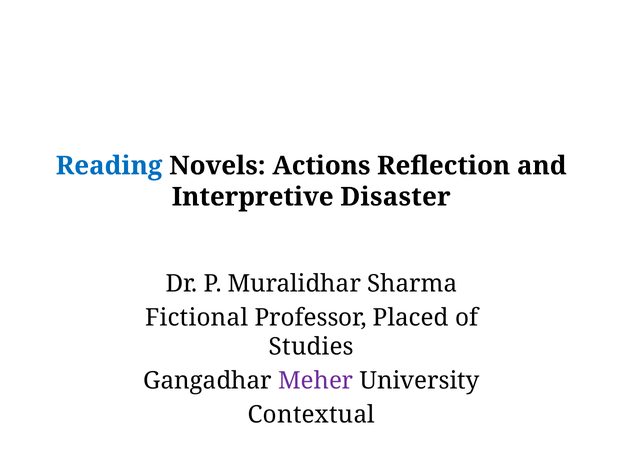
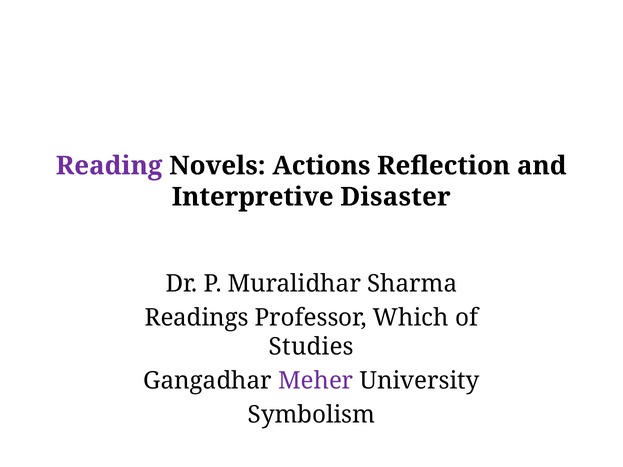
Reading colour: blue -> purple (109, 166)
Fictional: Fictional -> Readings (197, 318)
Placed: Placed -> Which (411, 318)
Contextual: Contextual -> Symbolism (312, 415)
